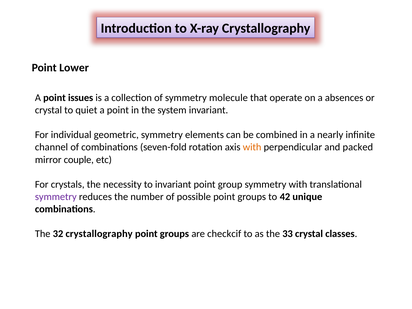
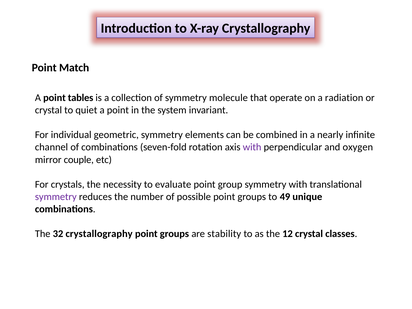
Lower: Lower -> Match (74, 68)
issues: issues -> tables (81, 98)
absences: absences -> radiation (344, 98)
with colour: orange -> purple (252, 147)
packed: packed -> oxygen (358, 147)
to invariant: invariant -> evaluate (173, 184)
42: 42 -> 49 (285, 197)
checkcif: checkcif -> stability (224, 234)
33: 33 -> 12 (288, 234)
